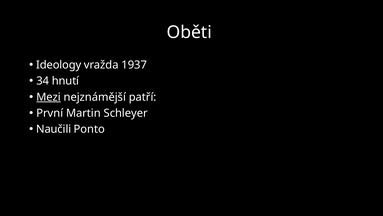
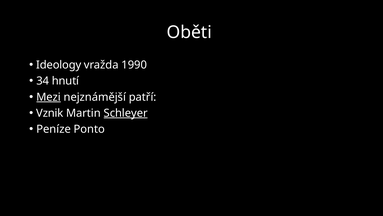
1937: 1937 -> 1990 (134, 65)
První: První -> Vznik (50, 113)
Schleyer underline: none -> present (126, 113)
Naučili: Naučili -> Peníze (54, 129)
